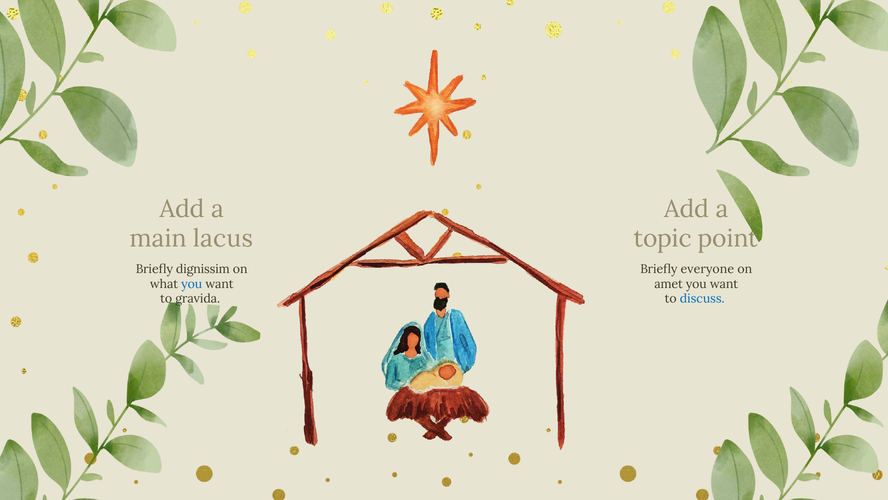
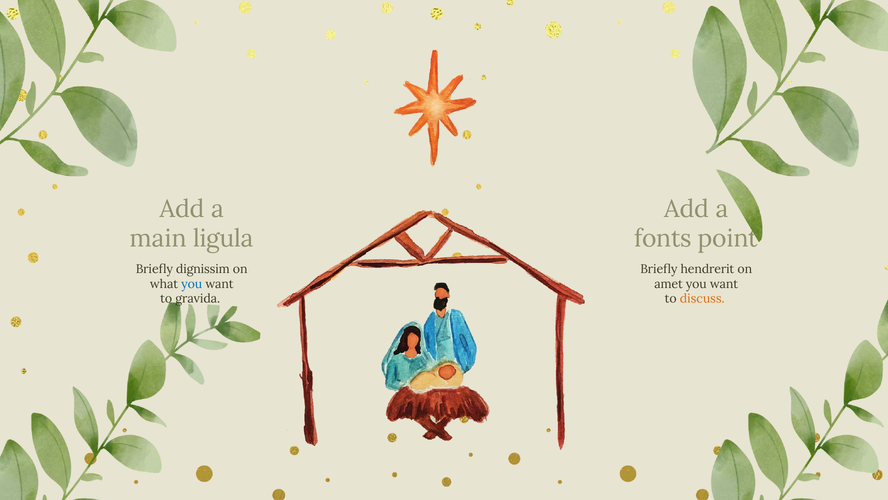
lacus: lacus -> ligula (223, 238)
topic: topic -> fonts (663, 238)
everyone: everyone -> hendrerit (707, 269)
discuss colour: blue -> orange (702, 298)
